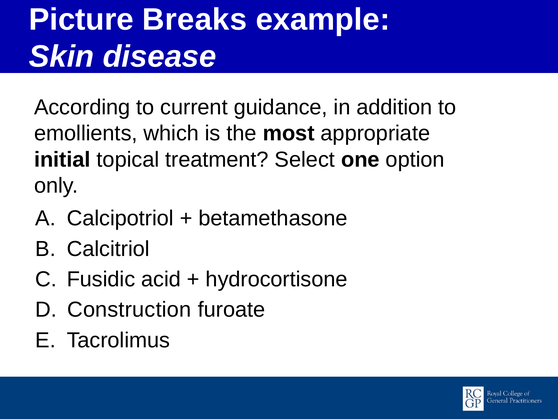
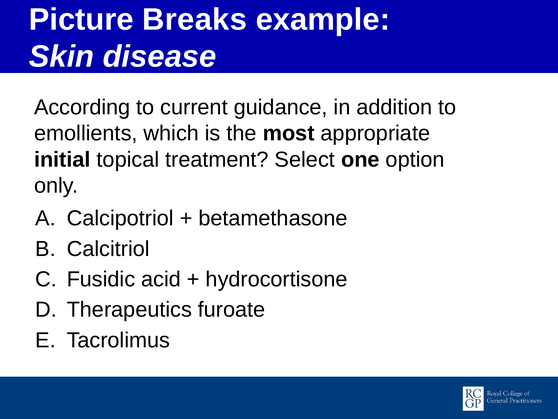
Construction: Construction -> Therapeutics (129, 309)
